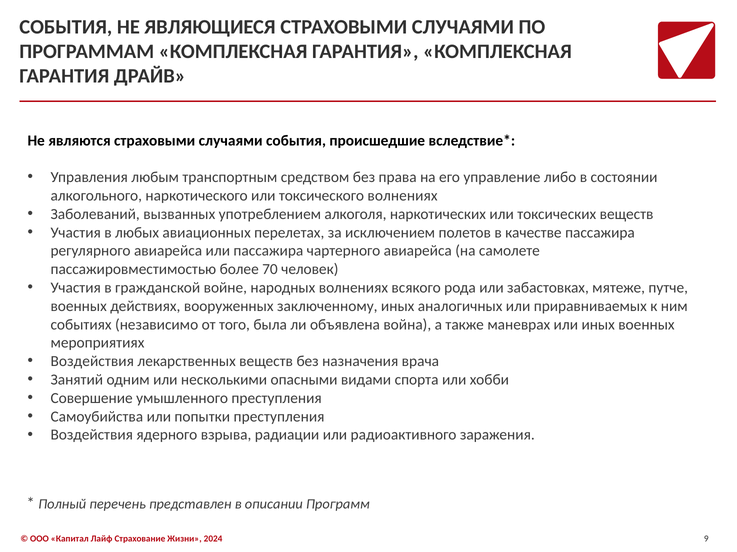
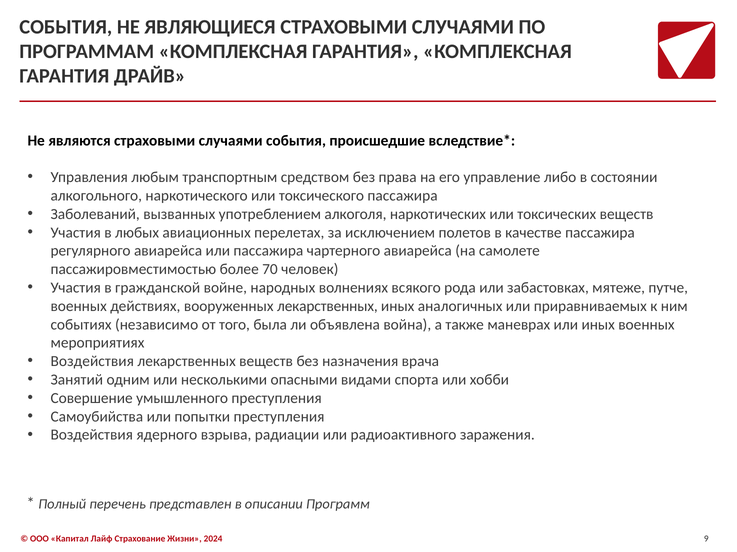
токсического волнениях: волнениях -> пассажира (403, 196)
вооруженных заключенному: заключенному -> лекарственных (327, 307)
